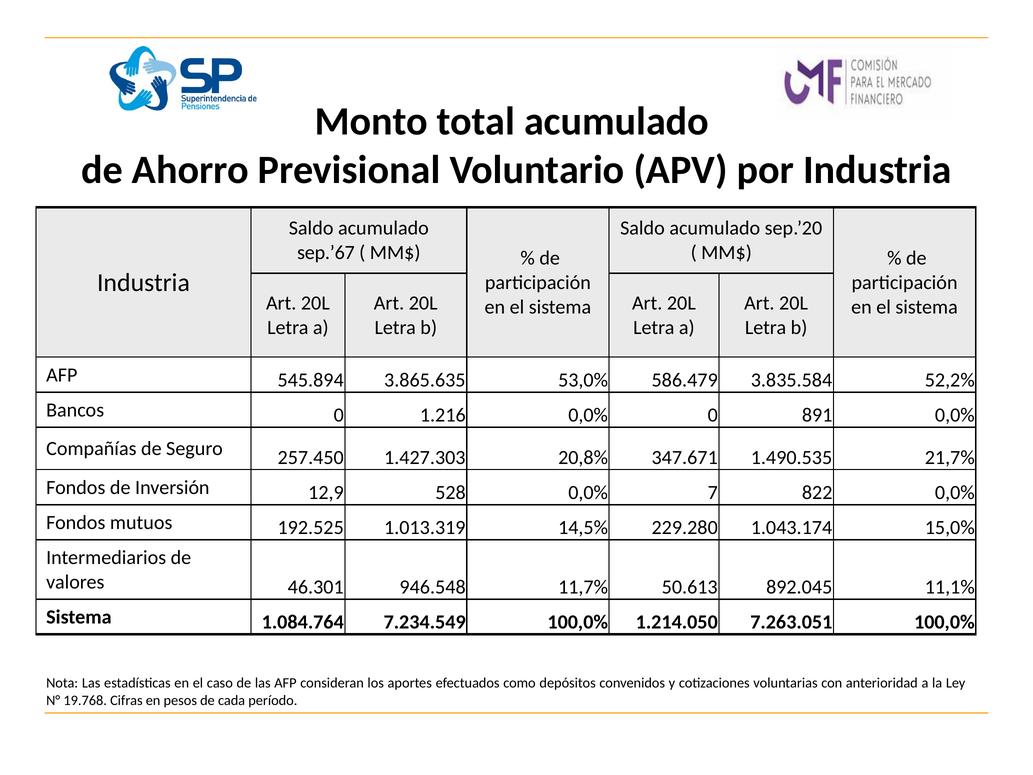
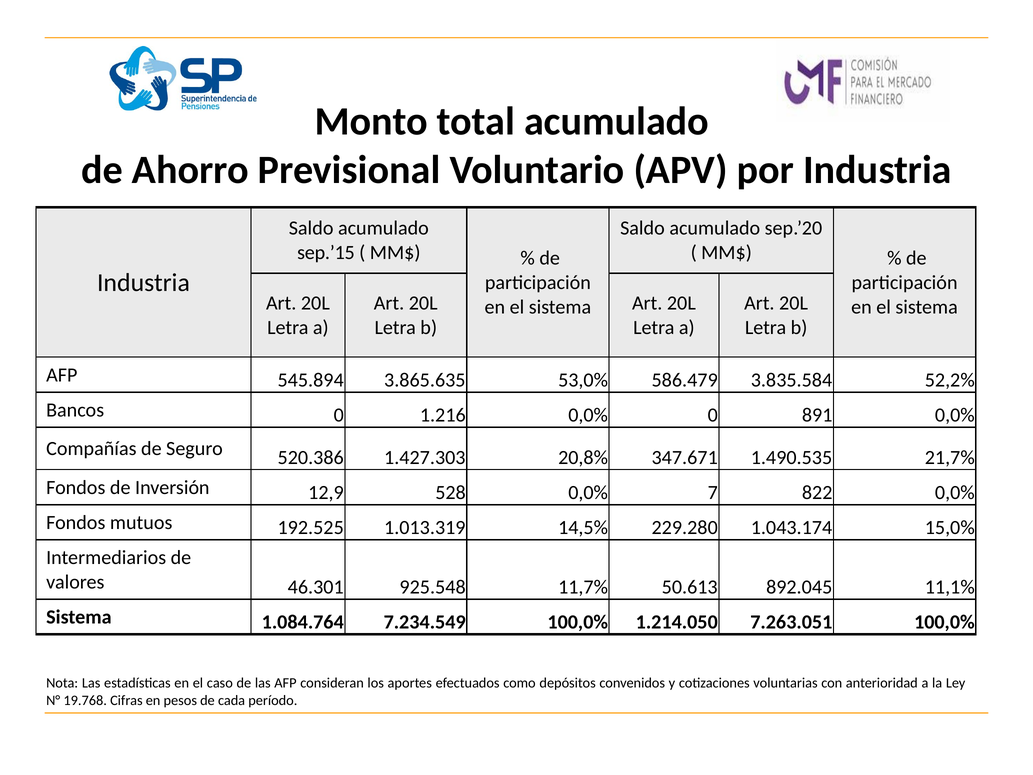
sep.’67: sep.’67 -> sep.’15 (326, 253)
257.450: 257.450 -> 520.386 (311, 457)
946.548: 946.548 -> 925.548 (433, 587)
